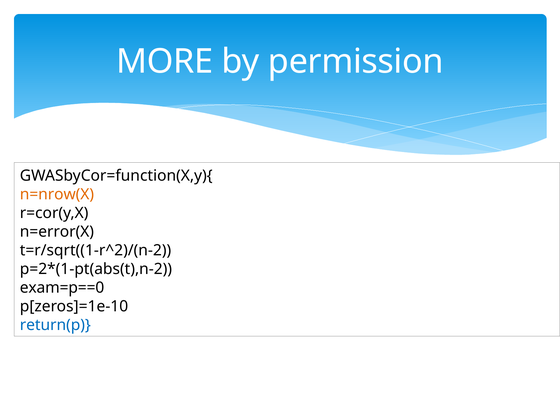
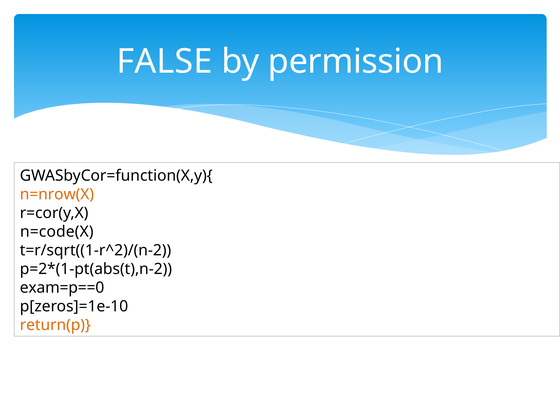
MORE: MORE -> FALSE (164, 61)
n=error(X: n=error(X -> n=code(X (57, 232)
return(p colour: blue -> orange (55, 325)
